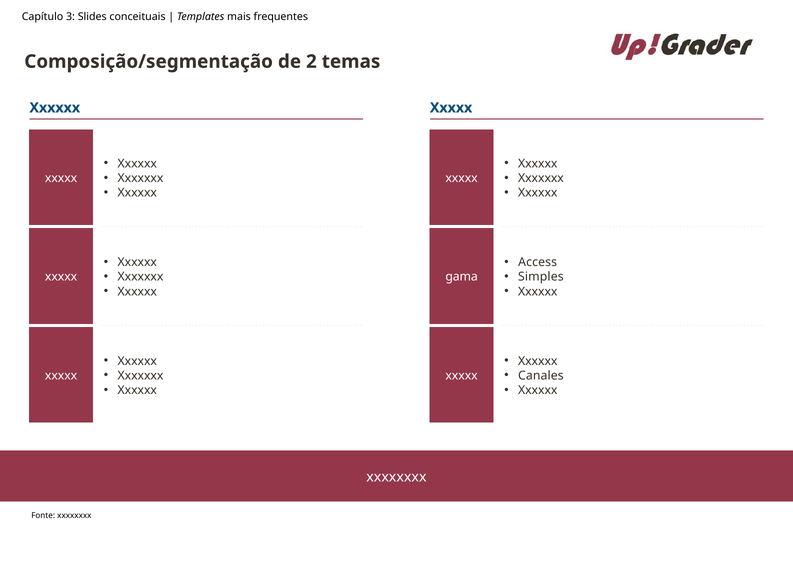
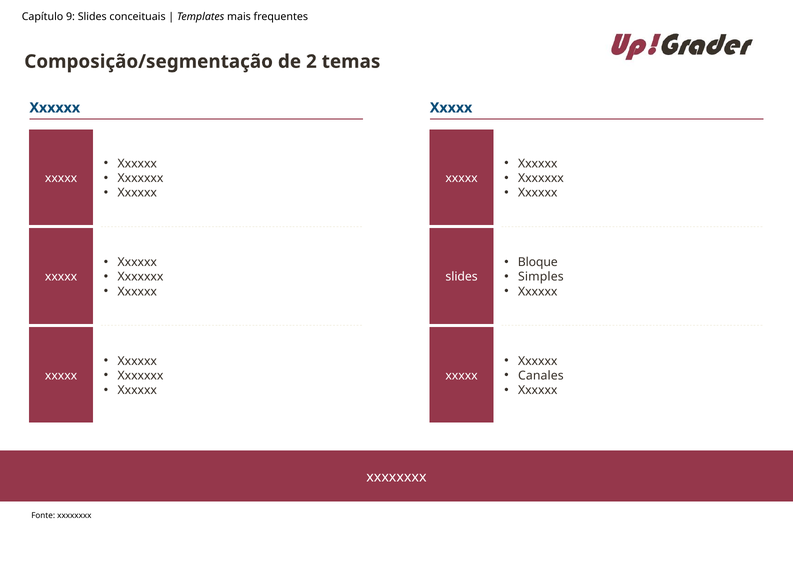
3: 3 -> 9 (70, 17)
Access: Access -> Bloque (538, 262)
gama: gama -> slides (462, 277)
